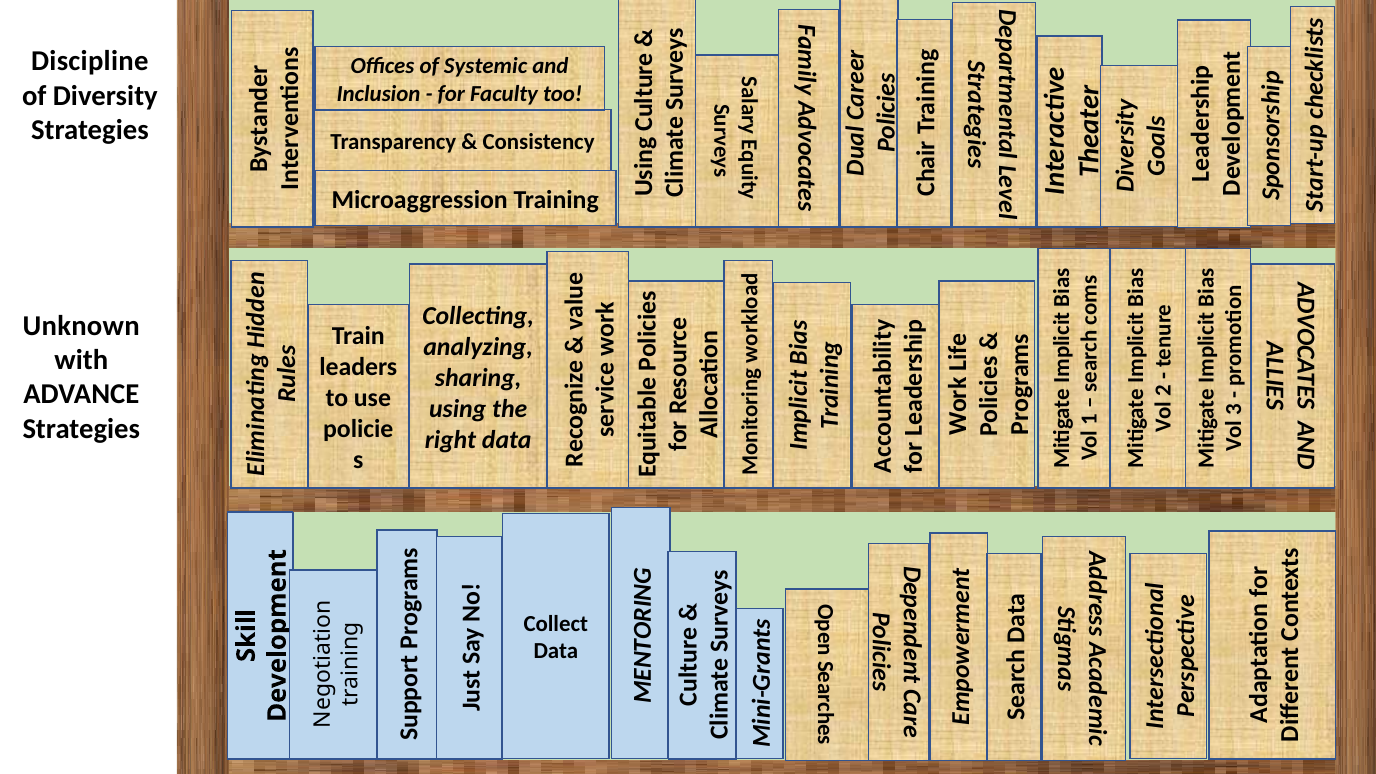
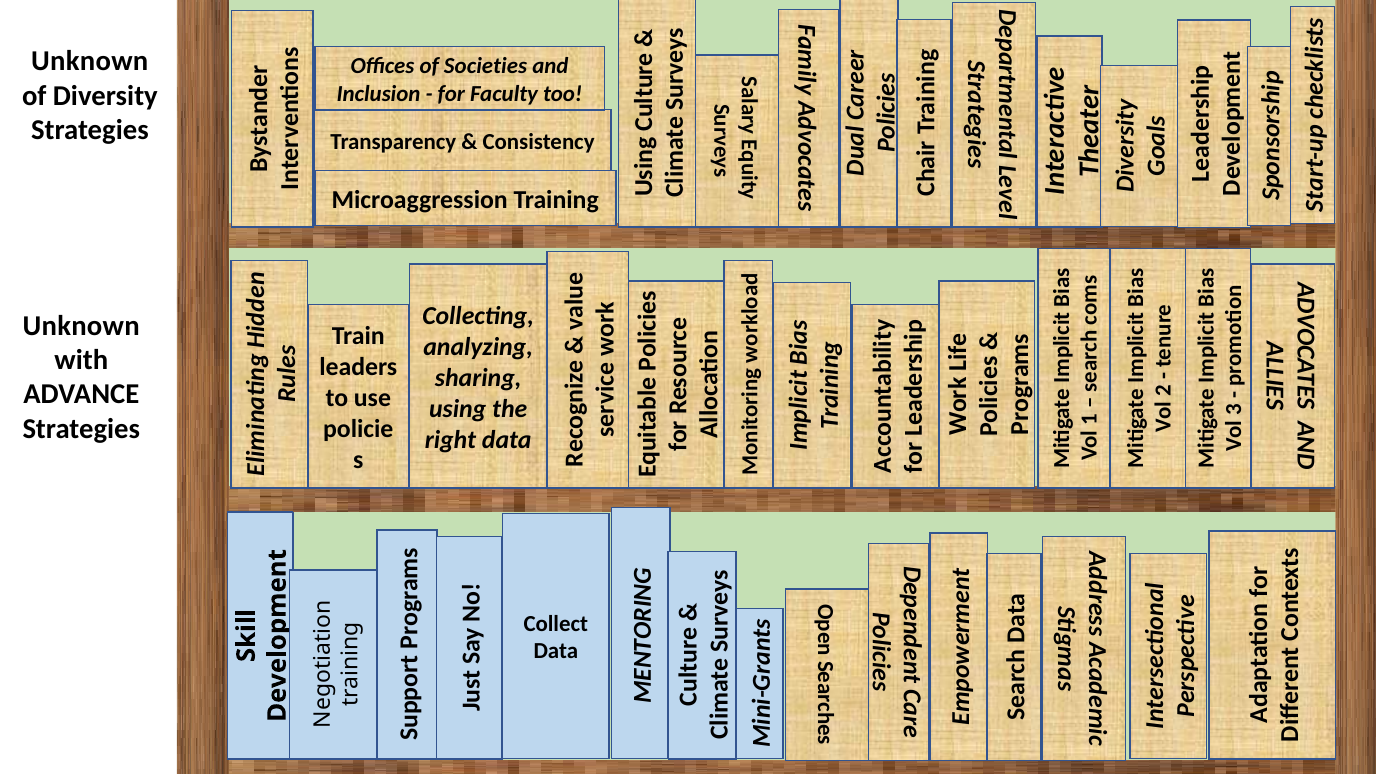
Discipline: Discipline -> Unknown (90, 61)
Systemic: Systemic -> Societies (486, 66)
